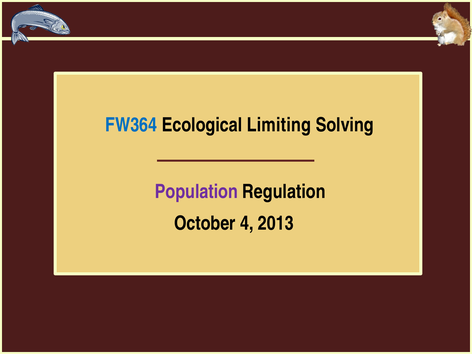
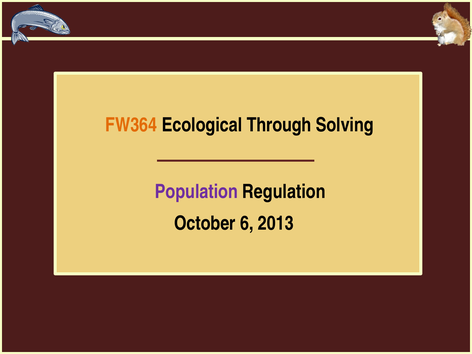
FW364 colour: blue -> orange (131, 125)
Limiting: Limiting -> Through (279, 125)
4: 4 -> 6 (247, 223)
